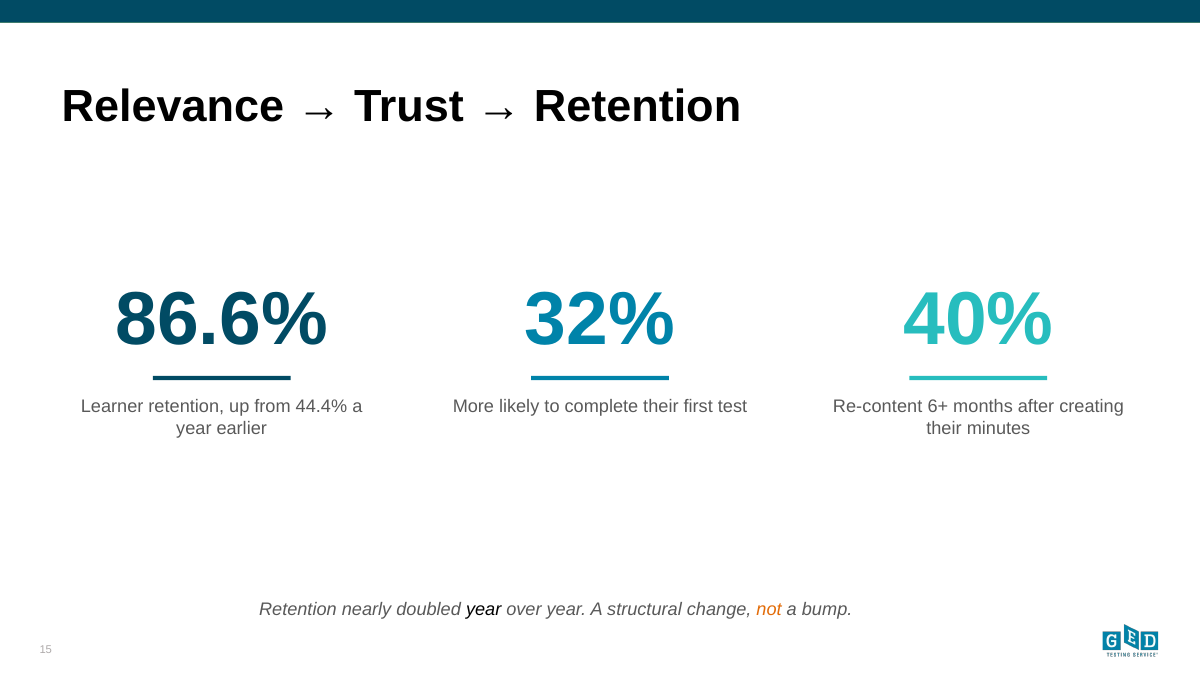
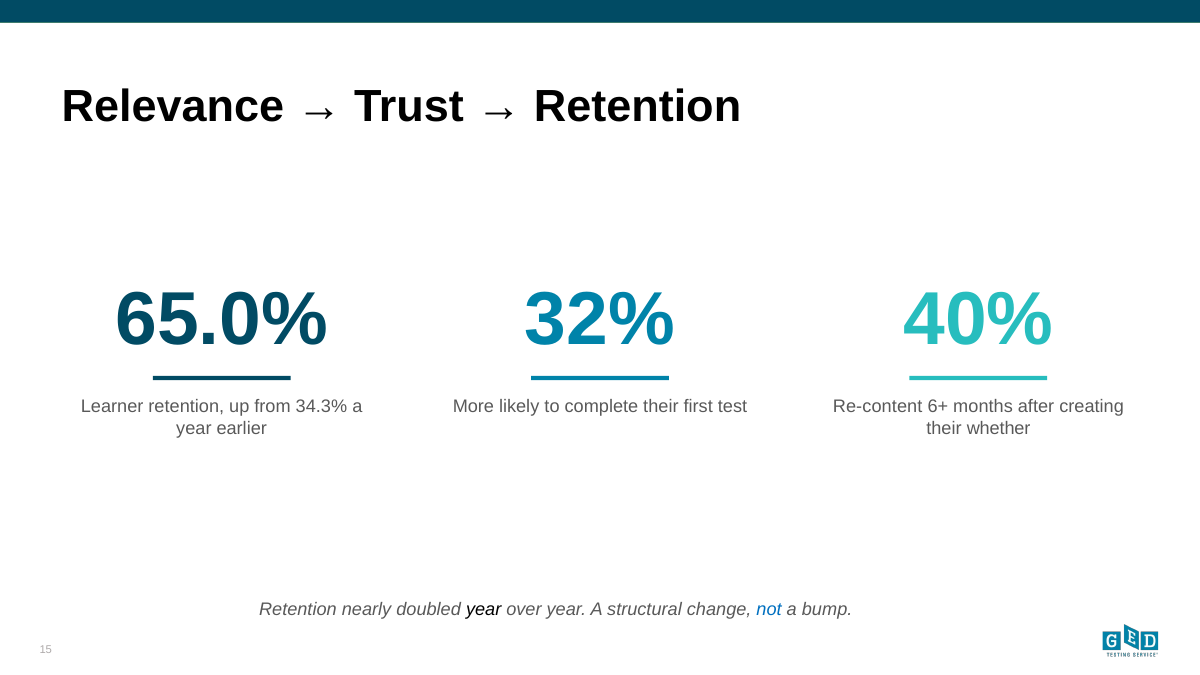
86.6%: 86.6% -> 65.0% (222, 320)
44.4%: 44.4% -> 34.3% (321, 406)
minutes: minutes -> whether (999, 428)
not colour: orange -> blue (769, 609)
